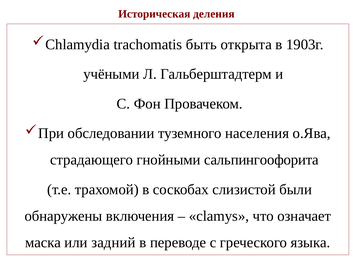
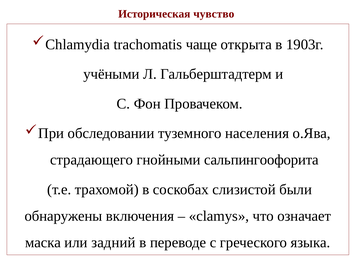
деления: деления -> чувство (214, 14)
быть: быть -> чаще (202, 44)
